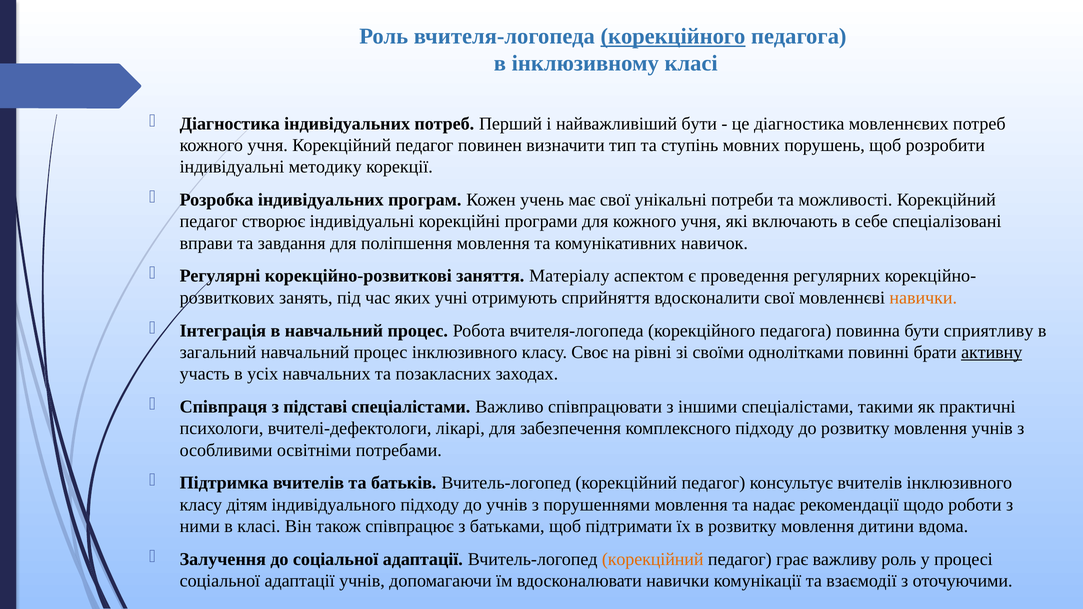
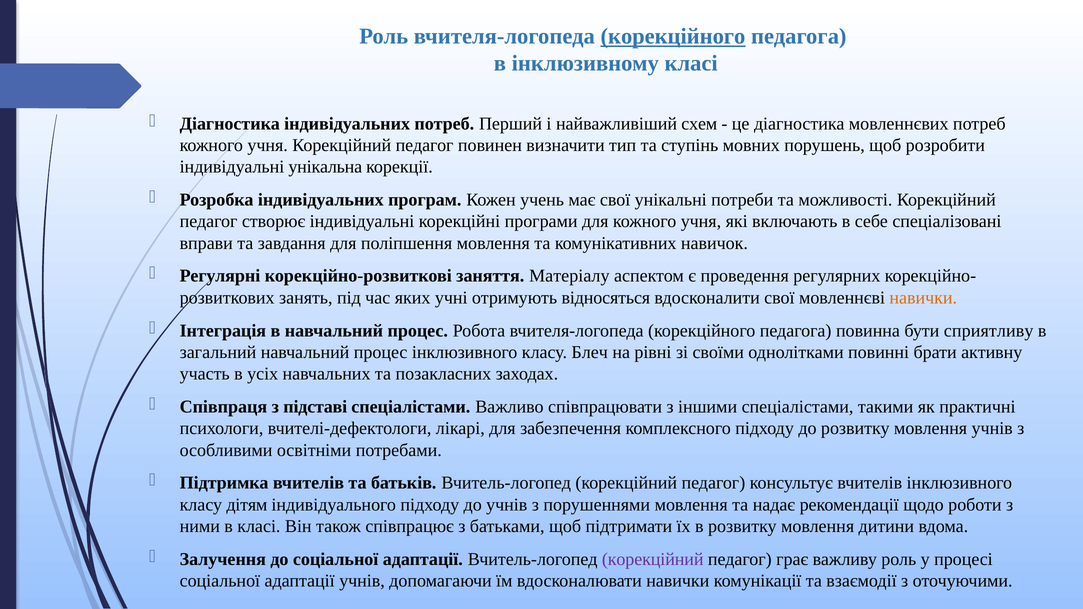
найважливіший бути: бути -> схем (699, 124)
методику: методику -> унікальна (325, 167)
сприйняття: сприйняття -> відносяться (606, 298)
Своє: Своє -> Блеч (590, 352)
активну underline: present -> none (992, 352)
корекційний colour: orange -> purple (653, 559)
